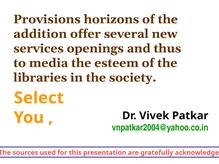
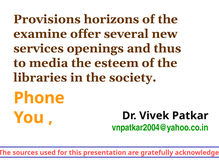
addition: addition -> examine (40, 34)
Select: Select -> Phone (39, 98)
